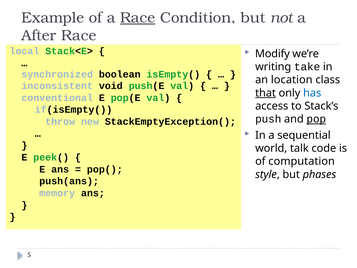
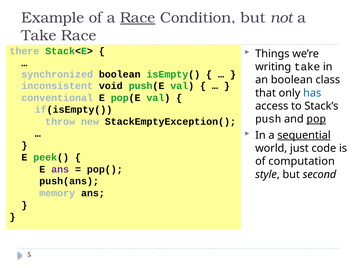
After: After -> Take (39, 36)
local: local -> there (24, 51)
Modify: Modify -> Things (272, 54)
an location: location -> boolean (292, 80)
that underline: present -> none (266, 93)
sequential underline: none -> present (304, 135)
talk: talk -> just (299, 148)
ans colour: black -> purple (60, 169)
phases: phases -> second (319, 174)
